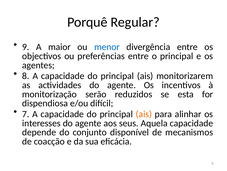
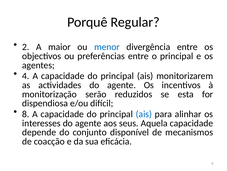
9: 9 -> 2 (26, 47)
8: 8 -> 4 (26, 76)
7: 7 -> 8 (26, 114)
ais colour: orange -> blue (144, 114)
